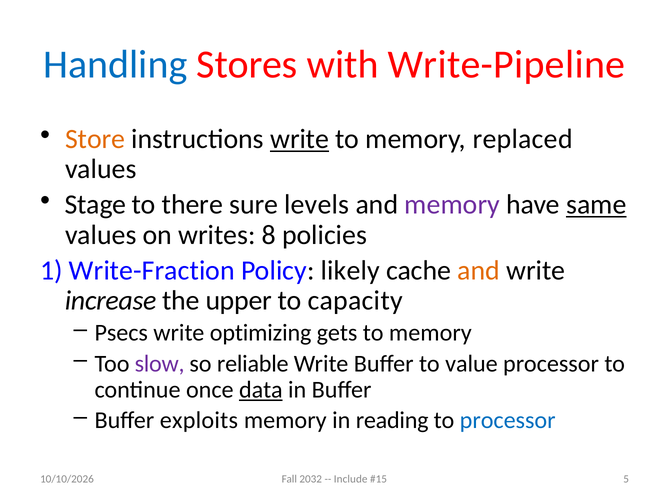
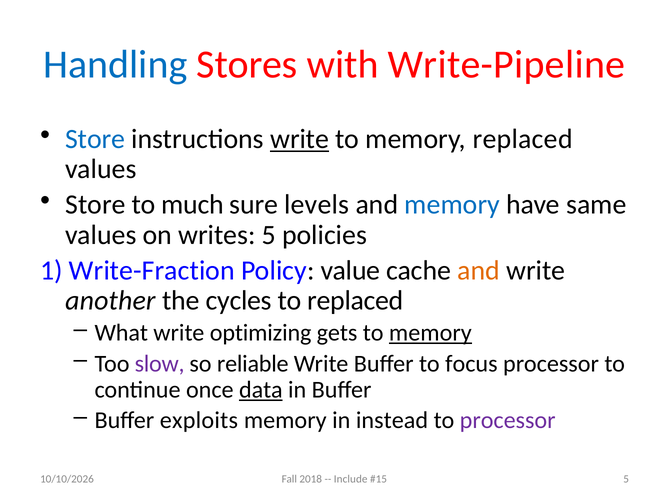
Store colour: orange -> blue (95, 139)
Stage: Stage -> Store (95, 205)
there: there -> much (192, 205)
memory colour: purple -> blue (452, 205)
same underline: present -> none (596, 205)
writes 8: 8 -> 5 (269, 235)
likely: likely -> value (350, 270)
increase: increase -> another (110, 300)
upper: upper -> cycles (239, 300)
to capacity: capacity -> replaced (355, 300)
Psecs: Psecs -> What (121, 333)
memory underline: none -> present (430, 333)
value: value -> focus (471, 363)
reading: reading -> instead (392, 420)
processor colour: blue -> purple (508, 420)
2032: 2032 -> 2018 (311, 479)
